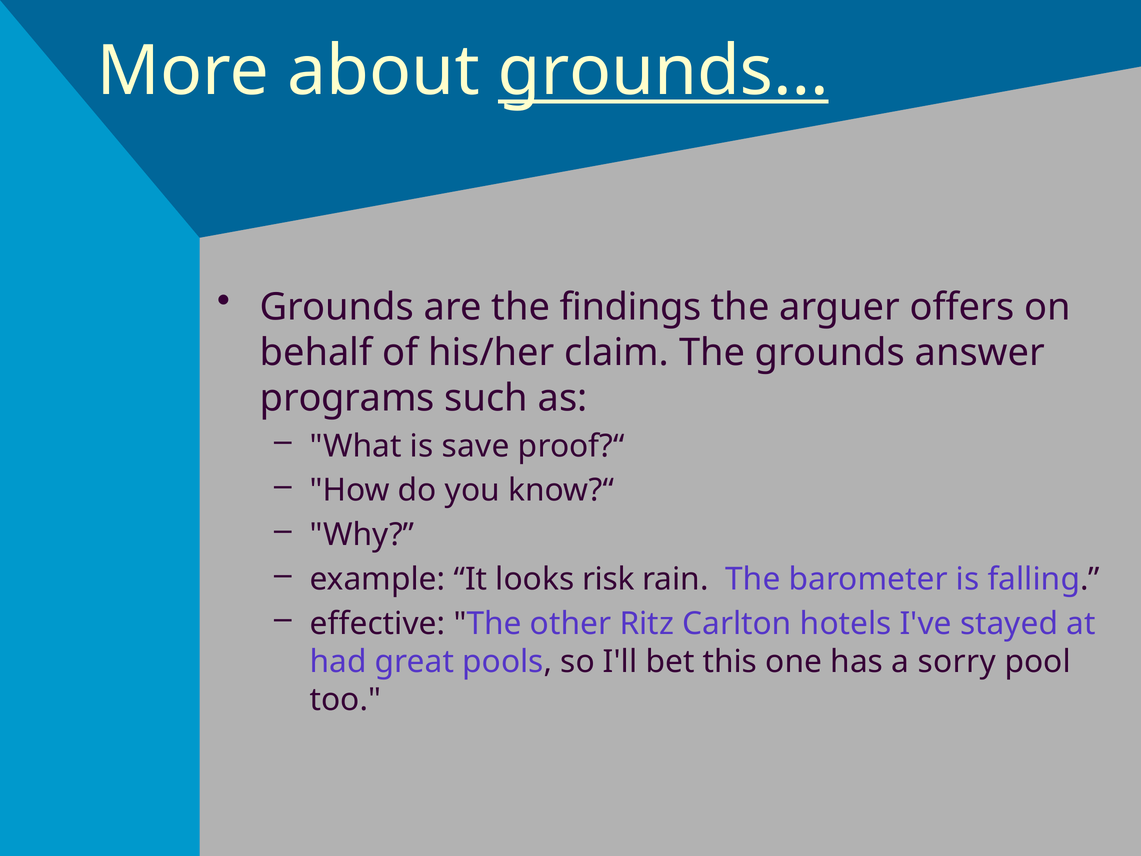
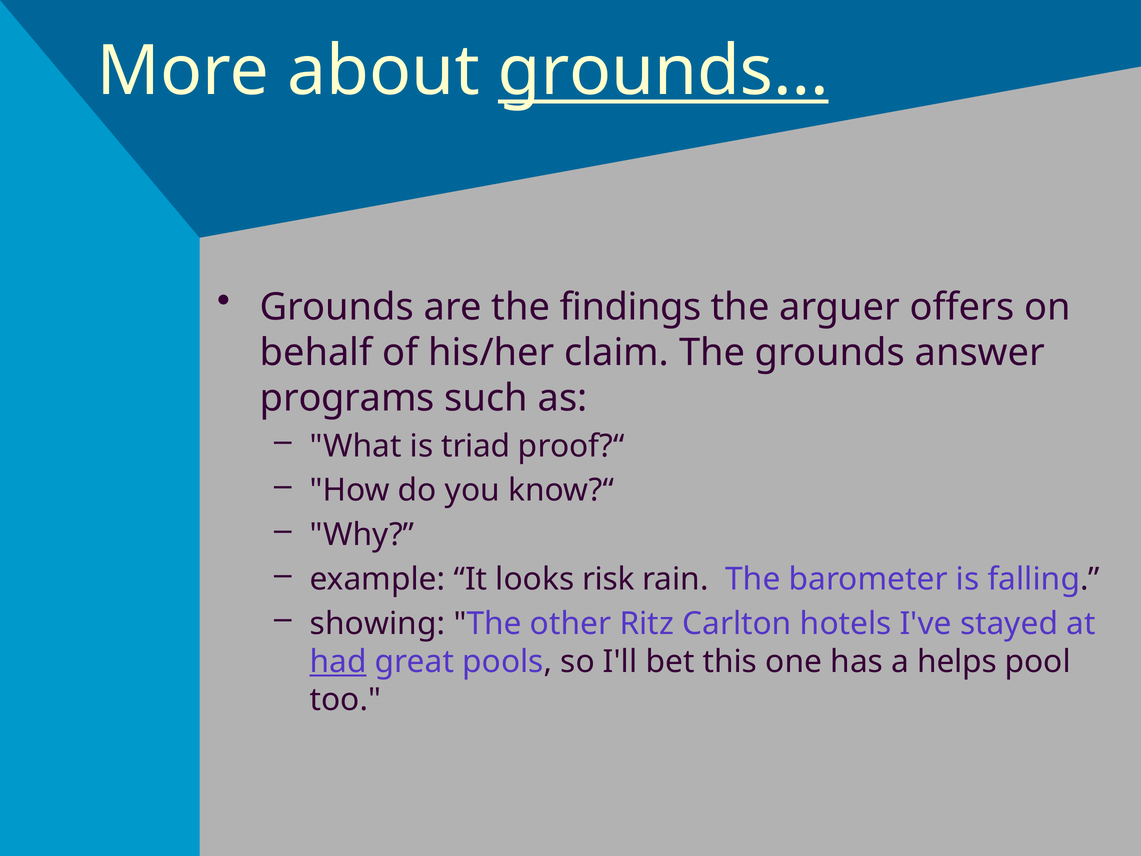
save: save -> triad (476, 446)
effective: effective -> showing (378, 623)
had underline: none -> present (338, 662)
sorry: sorry -> helps (957, 662)
